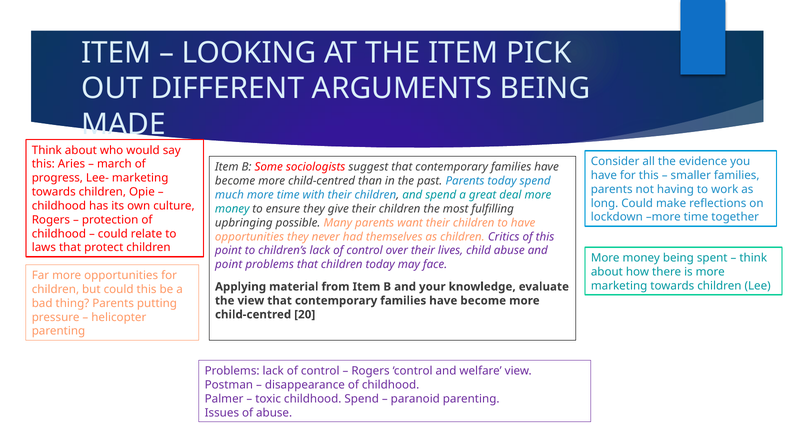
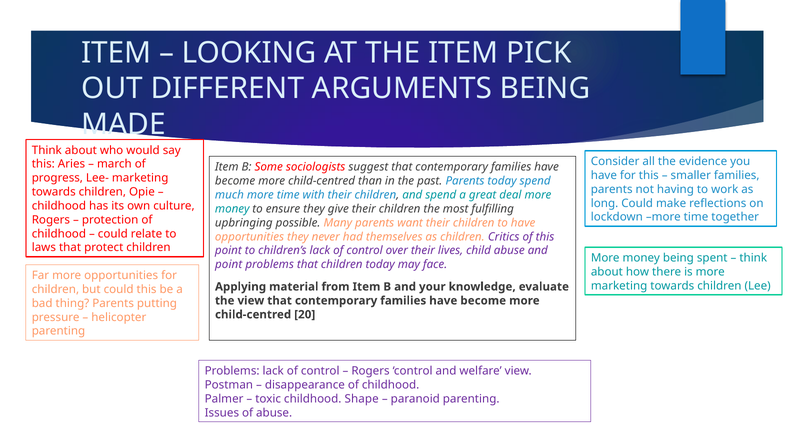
childhood Spend: Spend -> Shape (362, 399)
